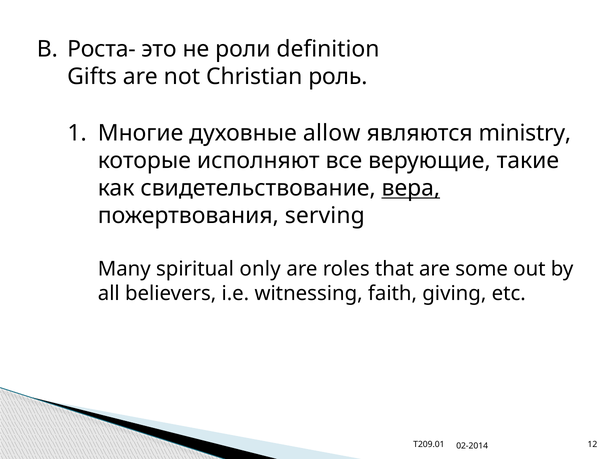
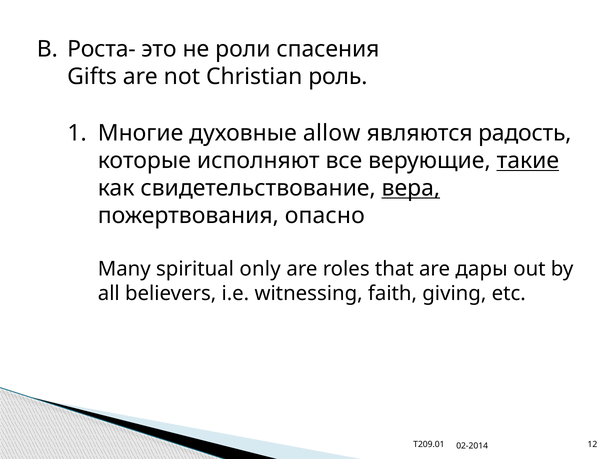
definition: definition -> спасения (328, 49)
ministry: ministry -> радость (525, 133)
такие underline: none -> present (528, 161)
serving: serving -> опасно (325, 216)
some: some -> дары (482, 269)
